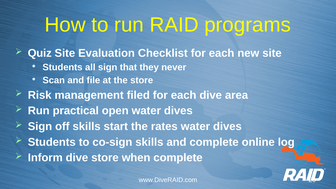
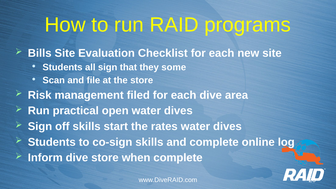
Quiz: Quiz -> Bills (40, 53)
never: never -> some (174, 67)
